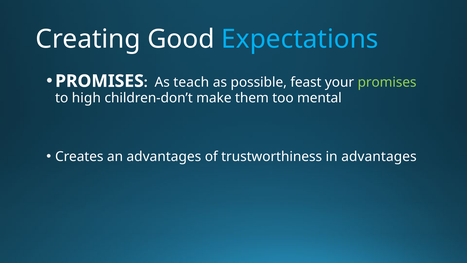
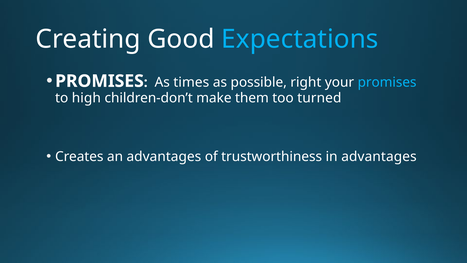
teach: teach -> times (191, 82)
feast: feast -> right (306, 82)
promises colour: light green -> light blue (387, 82)
mental: mental -> turned (319, 98)
